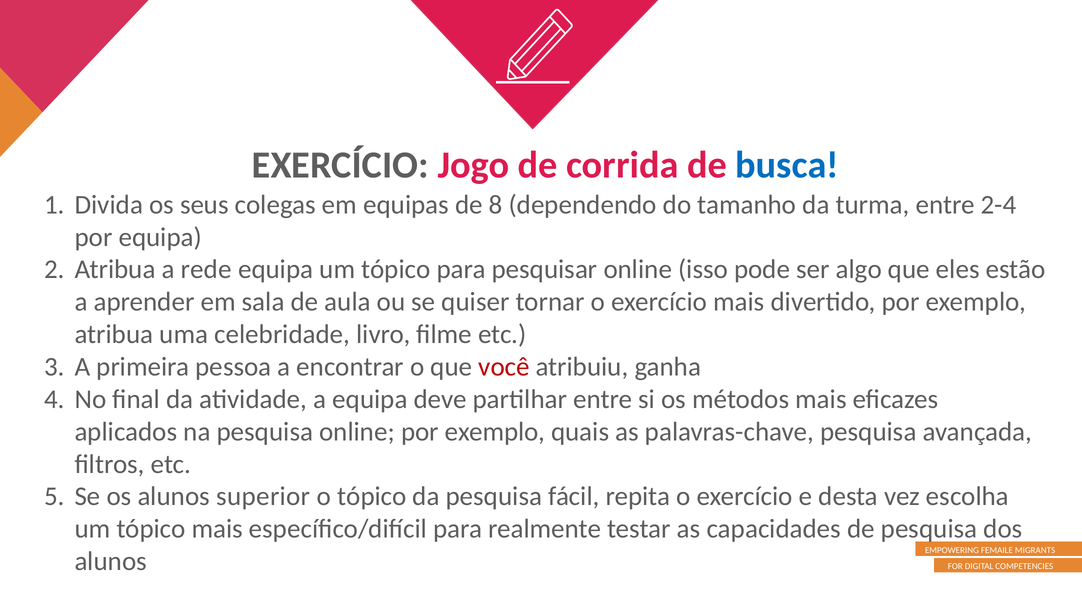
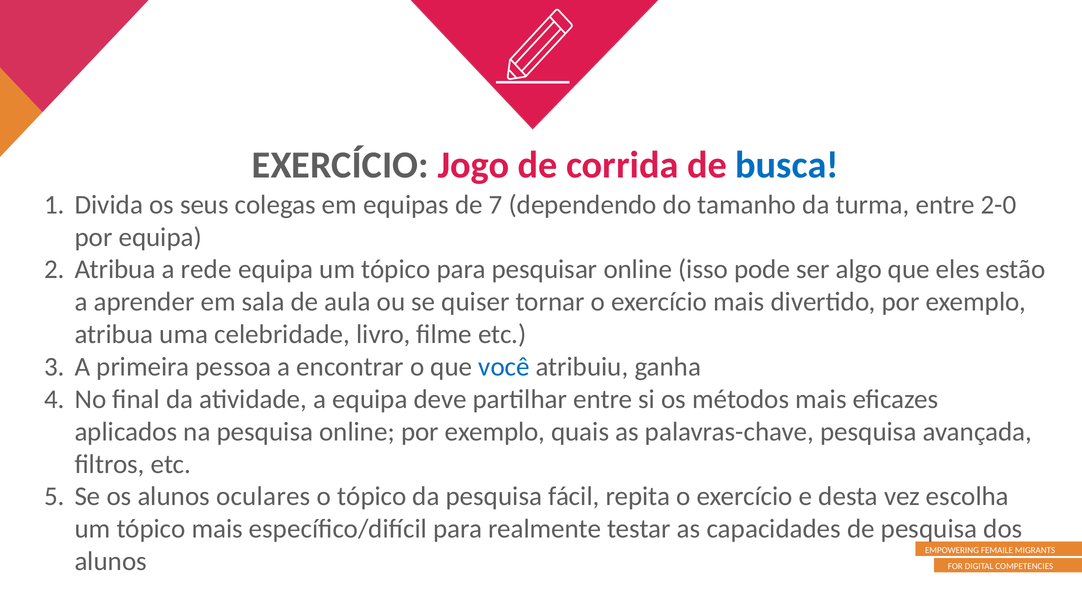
8: 8 -> 7 (496, 205)
2-4: 2-4 -> 2-0 (999, 205)
você colour: red -> blue (504, 367)
superior: superior -> oculares (263, 497)
